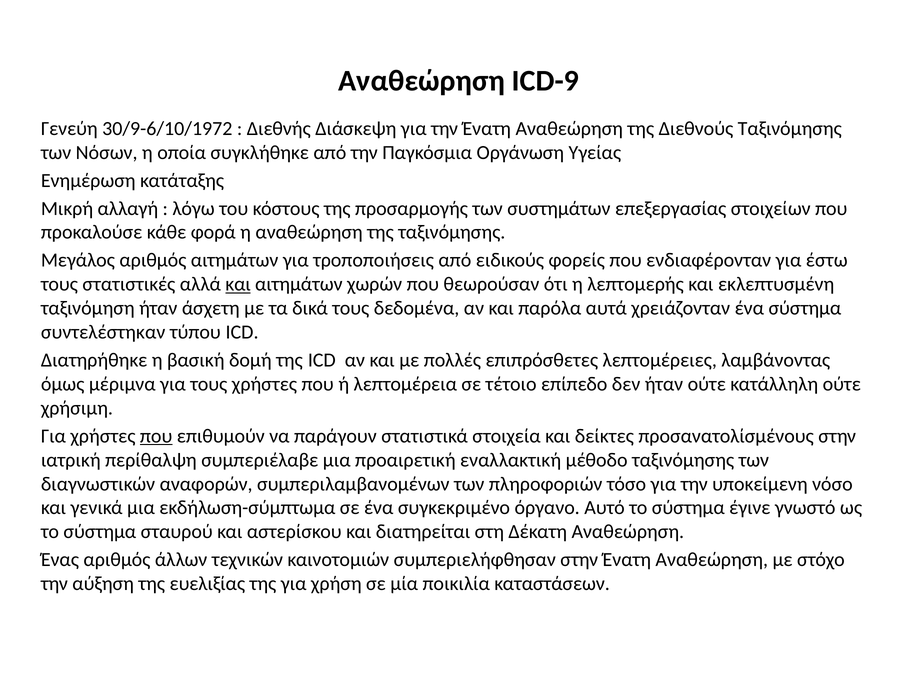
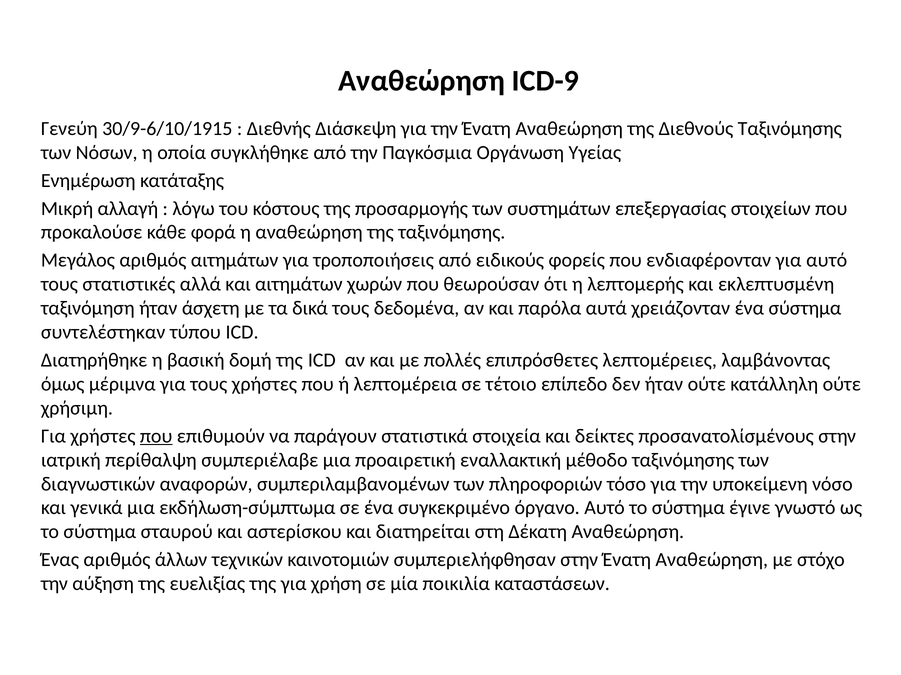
30/9-6/10/1972: 30/9-6/10/1972 -> 30/9-6/10/1915 (167, 129)
για έστω: έστω -> αυτό (827, 261)
και underline: present -> none (238, 285)
